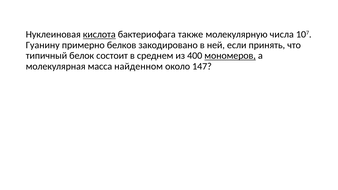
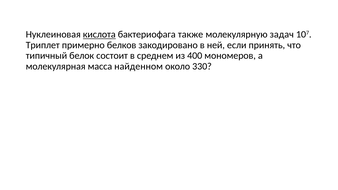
числа: числа -> задач (282, 34)
Гуанину: Гуанину -> Триплет (43, 45)
мономеров underline: present -> none (230, 56)
147: 147 -> 330 (202, 66)
